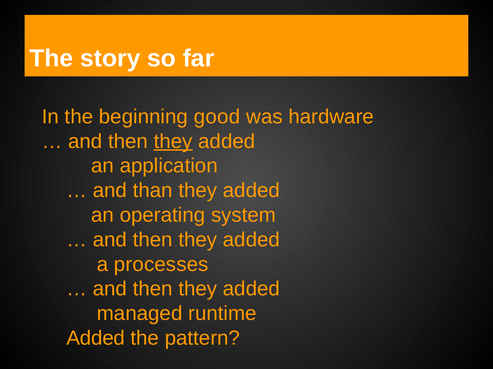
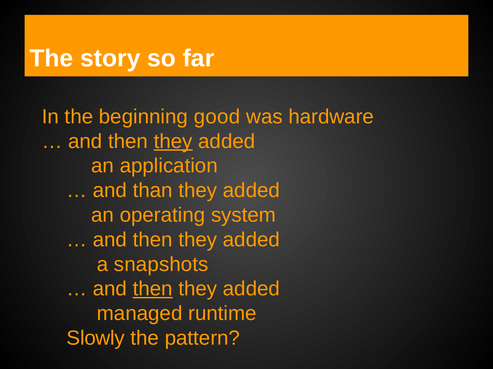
processes: processes -> snapshots (161, 265)
then underline: none -> present (153, 289)
Added: Added -> Slowly (96, 339)
